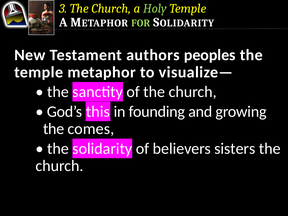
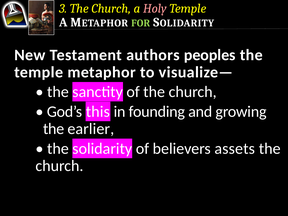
Holy colour: light green -> pink (155, 8)
comes: comes -> earlier (91, 129)
sisters: sisters -> assets (235, 149)
